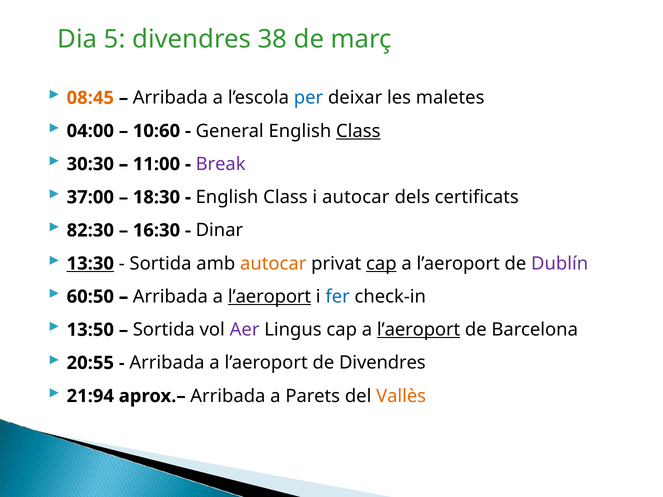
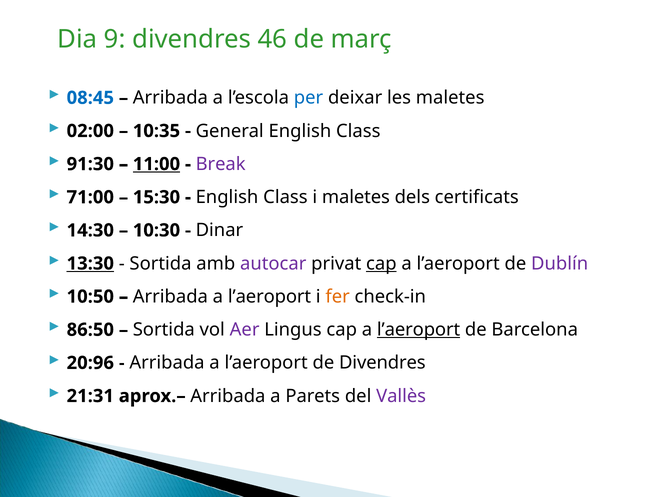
5: 5 -> 9 (115, 39)
38: 38 -> 46 (272, 39)
08:45 colour: orange -> blue (90, 98)
04:00: 04:00 -> 02:00 (90, 131)
10:60: 10:60 -> 10:35 (156, 131)
Class underline: present -> none (358, 131)
30:30: 30:30 -> 91:30 (90, 164)
11:00 underline: none -> present (156, 164)
37:00: 37:00 -> 71:00 (90, 197)
18:30: 18:30 -> 15:30 (156, 197)
i autocar: autocar -> maletes (356, 197)
82:30: 82:30 -> 14:30 (90, 230)
16:30: 16:30 -> 10:30 (156, 230)
autocar colour: orange -> purple (273, 264)
60:50: 60:50 -> 10:50 (90, 297)
l’aeroport underline: present -> none (269, 297)
fer colour: blue -> orange (338, 297)
13:50: 13:50 -> 86:50 (90, 330)
20:55: 20:55 -> 20:96 (90, 363)
21:94: 21:94 -> 21:31 (90, 396)
Vallès colour: orange -> purple (401, 396)
